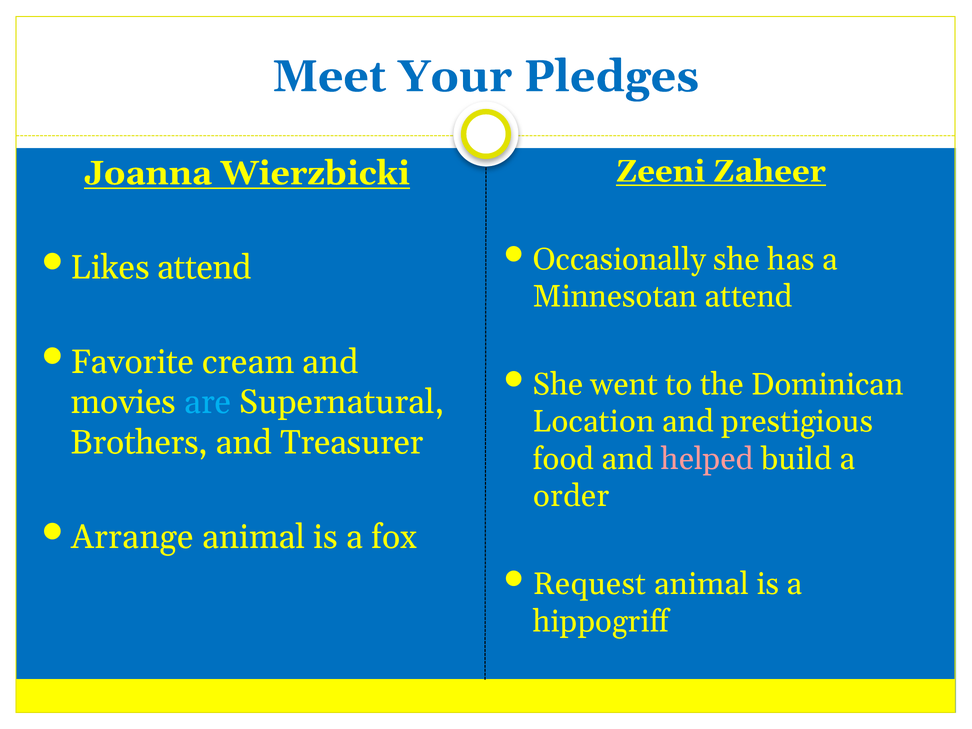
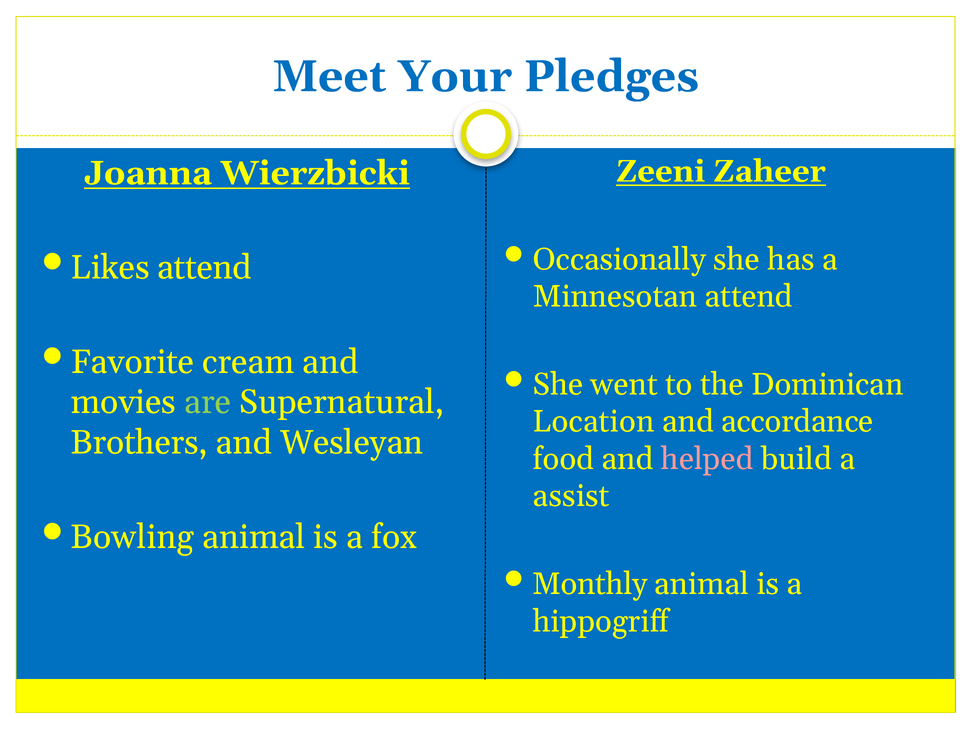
are colour: light blue -> light green (208, 402)
prestigious: prestigious -> accordance (797, 422)
Treasurer: Treasurer -> Wesleyan (352, 443)
order: order -> assist (571, 496)
Arrange: Arrange -> Bowling (132, 537)
Request: Request -> Monthly (590, 584)
